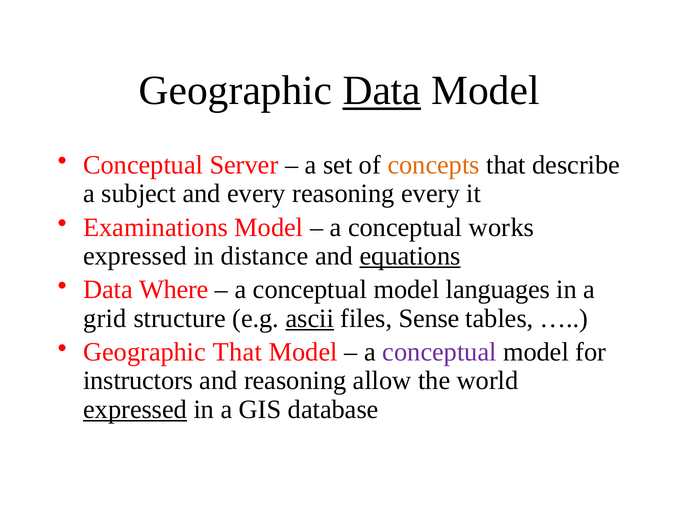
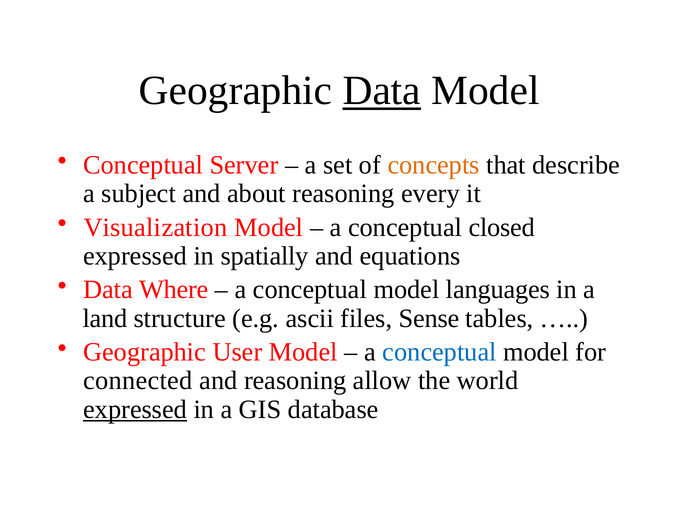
and every: every -> about (256, 193)
Examinations: Examinations -> Visualization (155, 227)
works: works -> closed (502, 227)
distance: distance -> spatially (265, 255)
equations underline: present -> none (410, 255)
grid: grid -> land (105, 318)
ascii underline: present -> none (310, 318)
Geographic That: That -> User (237, 352)
conceptual colour: purple -> blue (440, 352)
instructors: instructors -> connected (138, 380)
